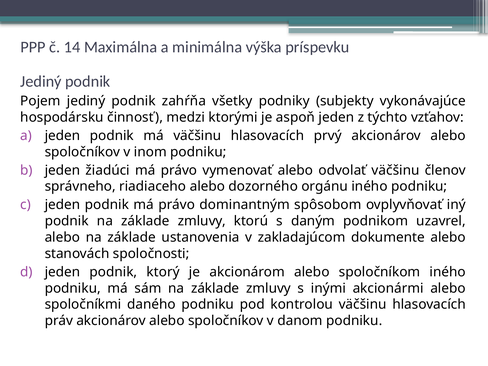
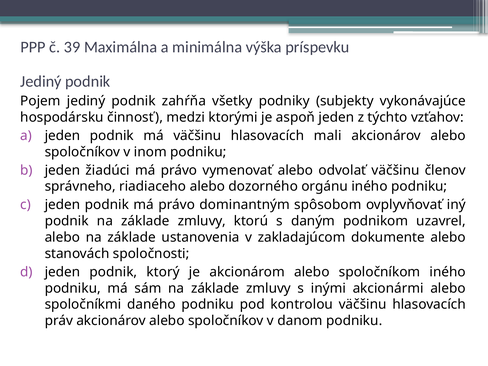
14: 14 -> 39 (72, 47)
prvý: prvý -> mali (328, 136)
